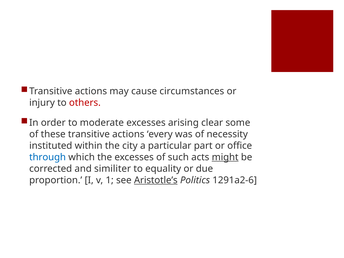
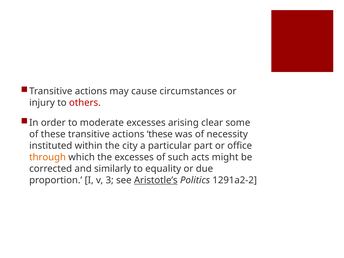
actions every: every -> these (160, 134)
through colour: blue -> orange (48, 157)
might underline: present -> none (225, 157)
similiter: similiter -> similarly (113, 169)
1: 1 -> 3 (110, 180)
1291a2-6: 1291a2-6 -> 1291a2-2 (235, 180)
